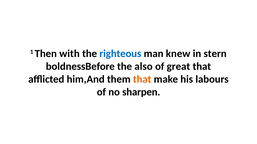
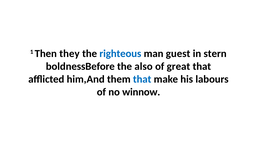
with: with -> they (69, 54)
knew: knew -> guest (178, 54)
that colour: orange -> blue (142, 79)
sharpen: sharpen -> winnow (141, 92)
